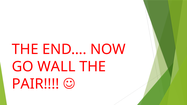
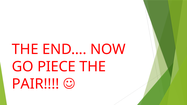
WALL: WALL -> PIECE (56, 67)
